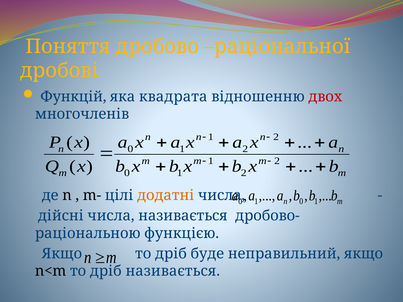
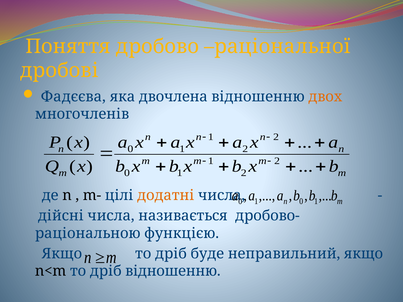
Функцій: Функцій -> Фадєєва (73, 97)
квадрата: квадрата -> двочлена (173, 97)
двох colour: red -> orange (325, 97)
дріб називається: називається -> відношенню (173, 271)
